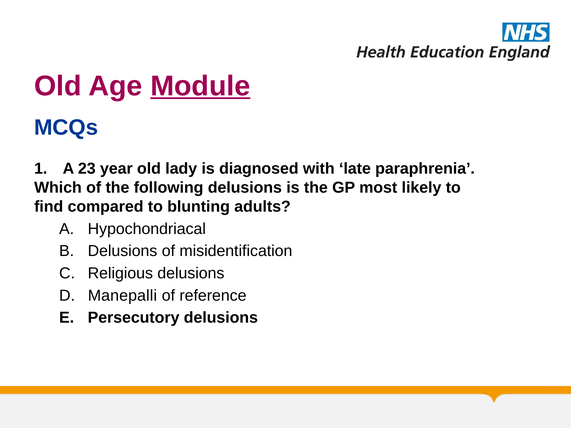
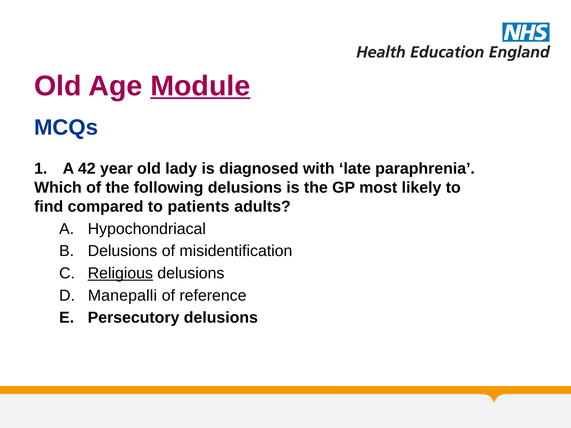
23: 23 -> 42 (87, 169)
blunting: blunting -> patients (198, 207)
Religious underline: none -> present (120, 273)
